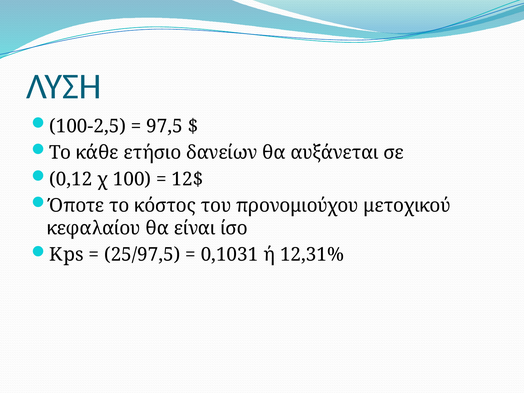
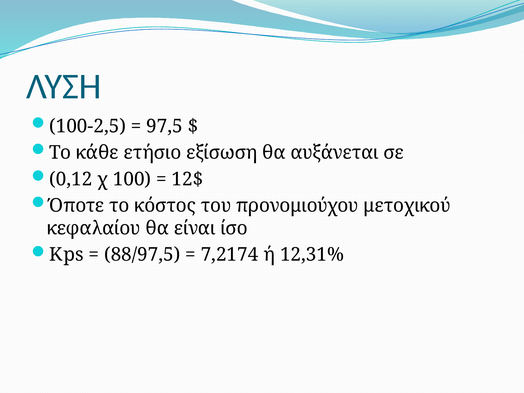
δανείων: δανείων -> εξίσωση (222, 153)
25/97,5: 25/97,5 -> 88/97,5 (142, 255)
0,1031: 0,1031 -> 7,2174 (230, 255)
